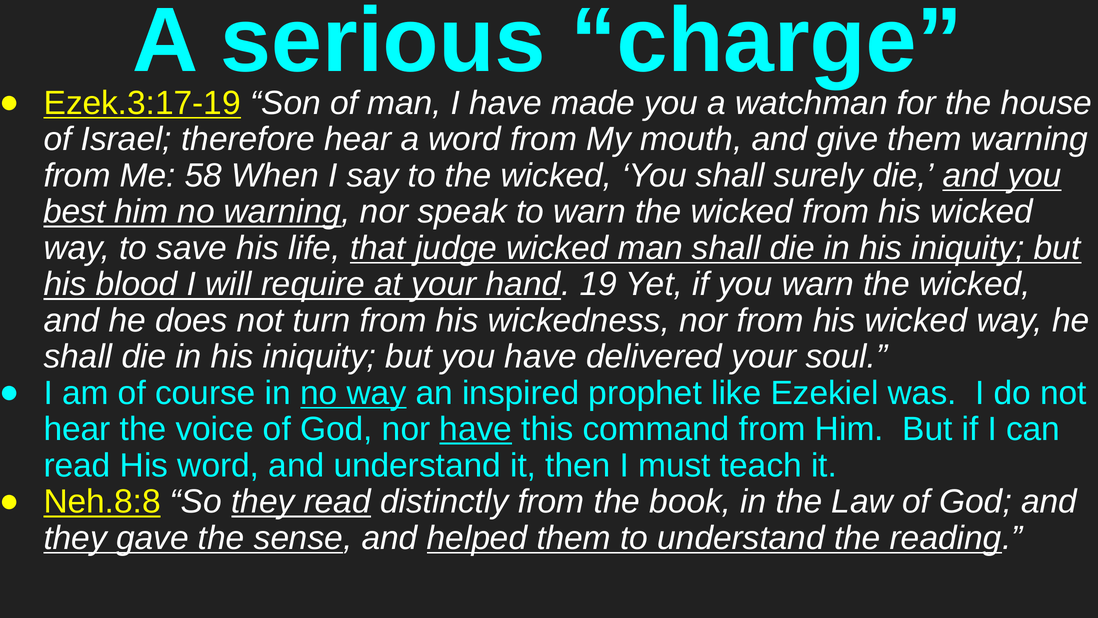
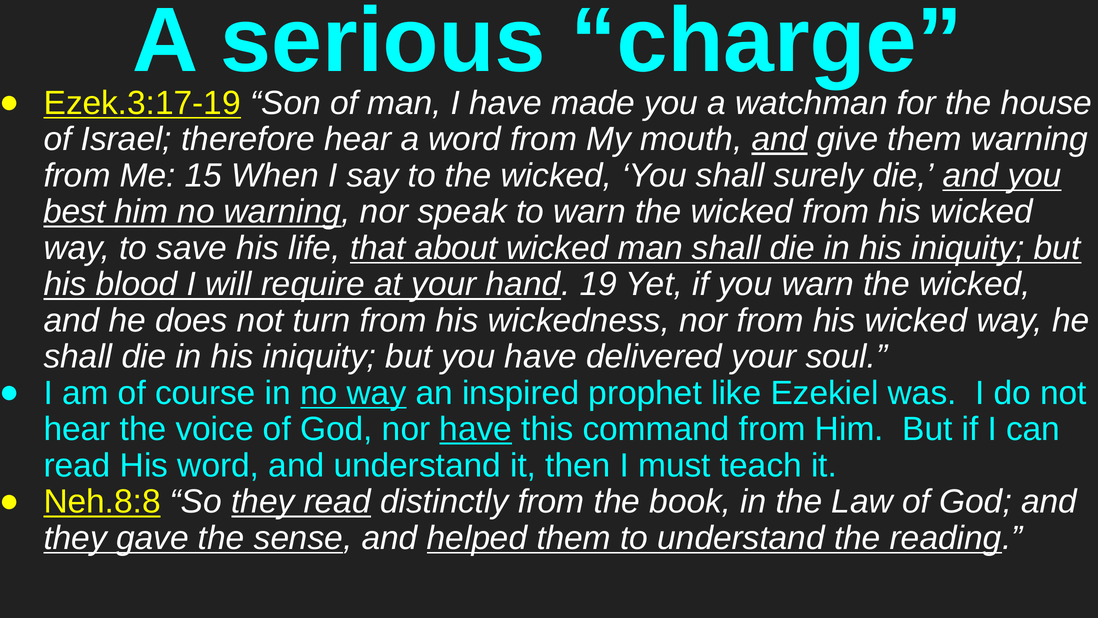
and underline: none -> present (780, 139)
58: 58 -> 15 (203, 175)
judge: judge -> about (456, 248)
